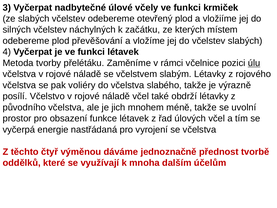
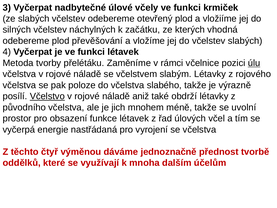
místem: místem -> vhodná (223, 30)
voliéry: voliéry -> poloze (82, 85)
Včelstvo underline: none -> present (47, 96)
náladě včel: včel -> aniž (141, 96)
